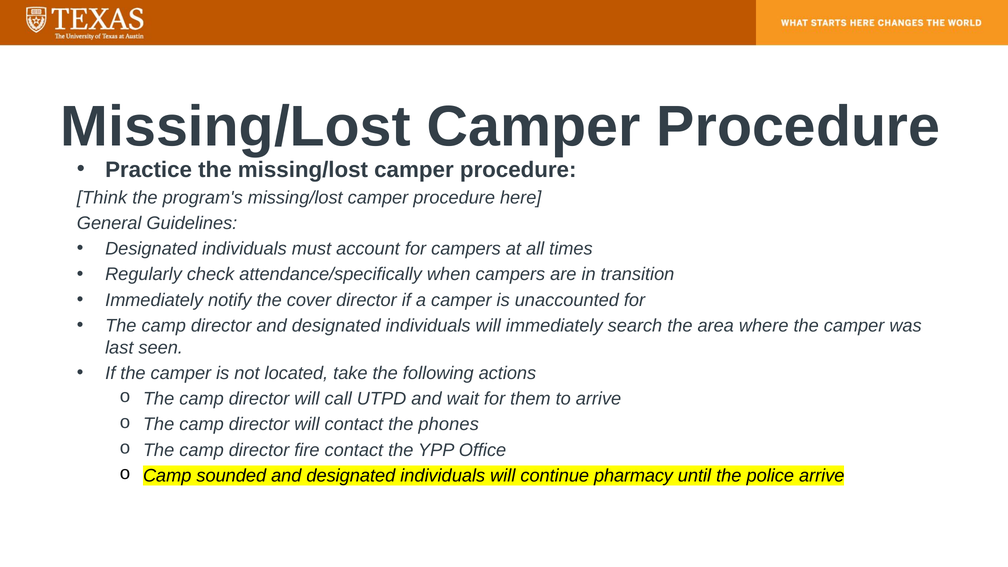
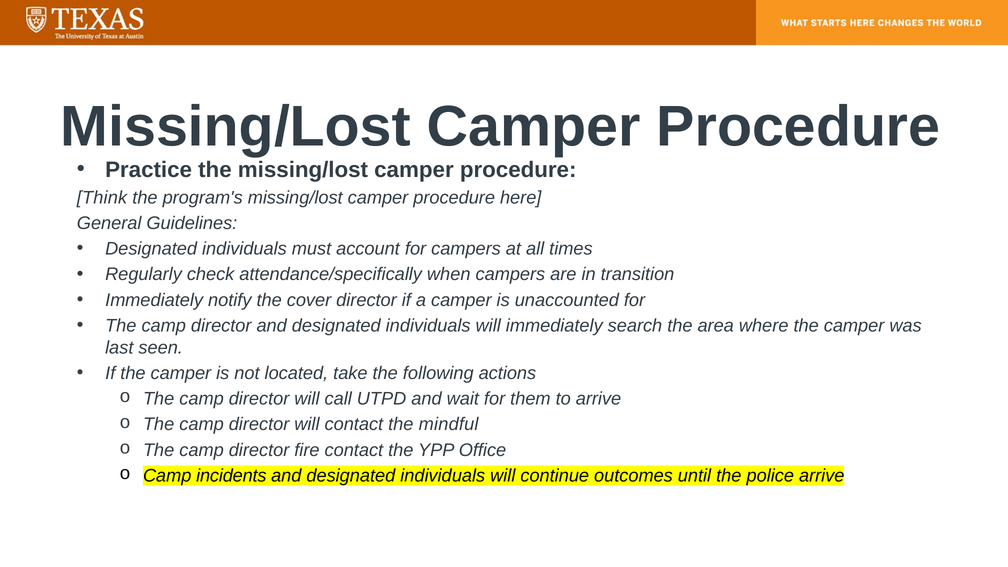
phones: phones -> mindful (449, 424)
sounded: sounded -> incidents (231, 476)
pharmacy: pharmacy -> outcomes (633, 476)
